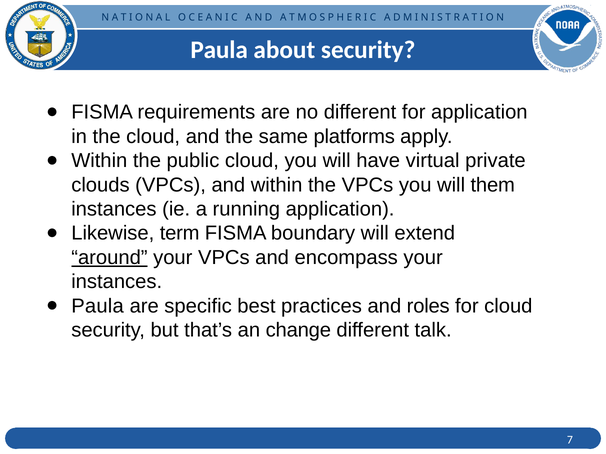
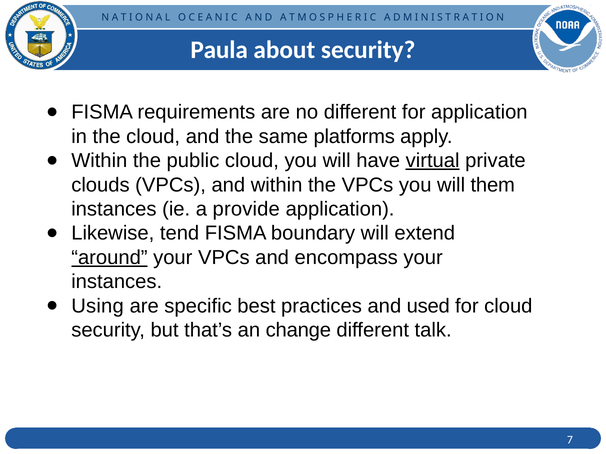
virtual underline: none -> present (433, 161)
running: running -> provide (246, 209)
term: term -> tend (180, 234)
Paula: Paula -> Using (98, 306)
roles: roles -> used (428, 306)
